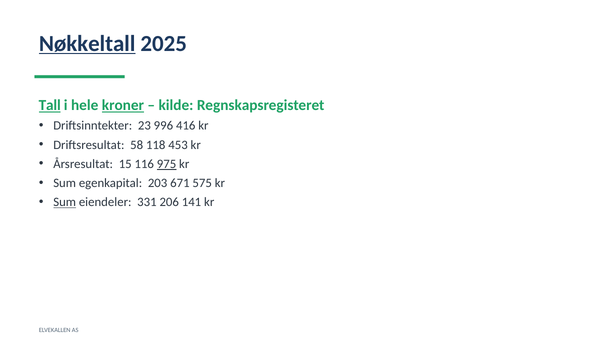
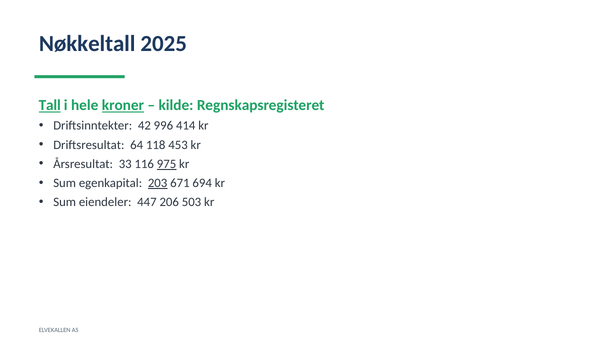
Nøkkeltall underline: present -> none (87, 44)
23: 23 -> 42 (144, 126)
416: 416 -> 414 (186, 126)
58: 58 -> 64 (137, 145)
15: 15 -> 33 (125, 164)
203 underline: none -> present (158, 183)
575: 575 -> 694 (202, 183)
Sum underline: present -> none (65, 202)
331: 331 -> 447 (147, 202)
141: 141 -> 503 (191, 202)
